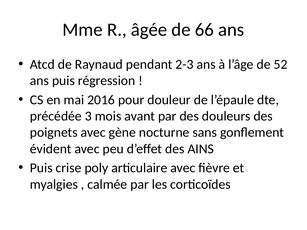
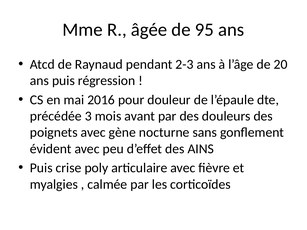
66: 66 -> 95 (204, 30)
52: 52 -> 20 (281, 64)
